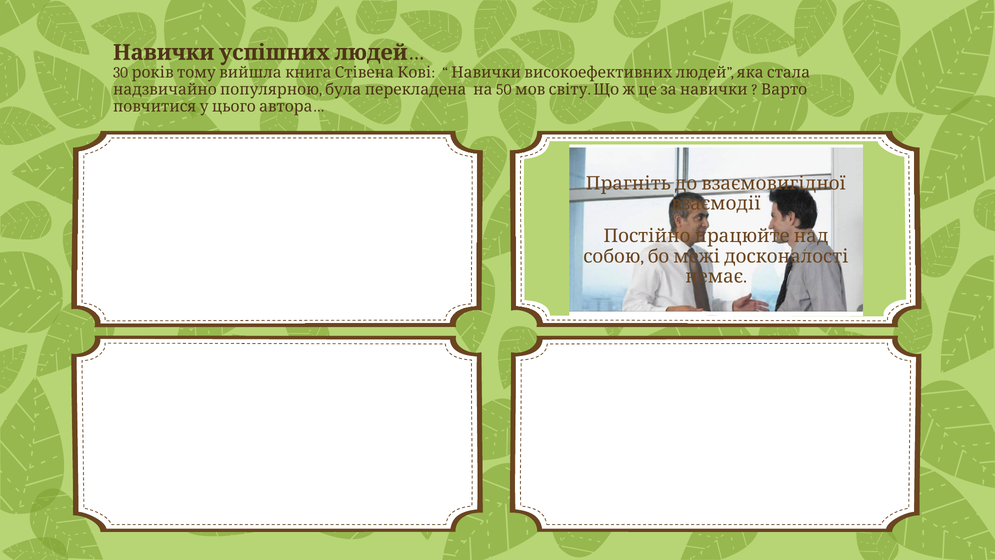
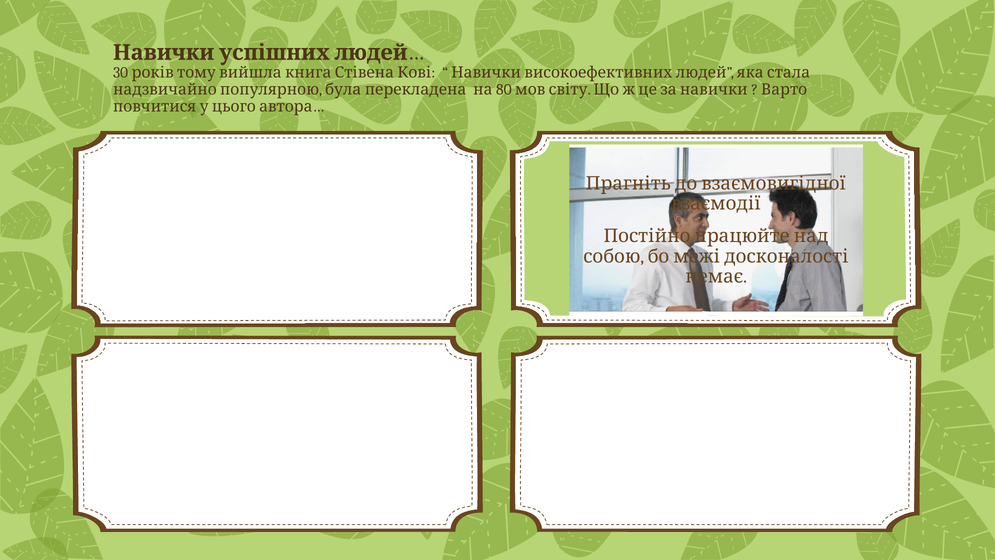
50: 50 -> 80 (504, 90)
